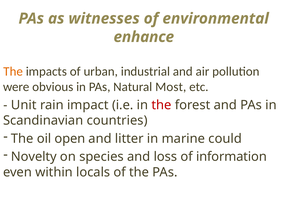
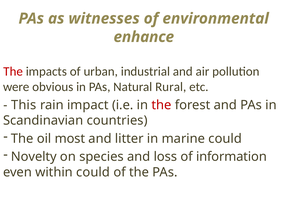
The colour: orange -> red (13, 72)
Most: Most -> Rural (171, 87)
Unit: Unit -> This (24, 105)
open: open -> most (70, 139)
within locals: locals -> could (93, 172)
